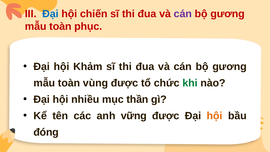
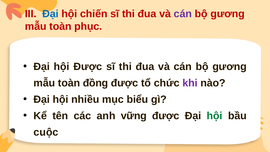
hội Khảm: Khảm -> Được (88, 67)
vùng: vùng -> đồng (96, 83)
khi colour: green -> purple (190, 83)
thần: thần -> biểu (137, 99)
hội colour: orange -> green (215, 116)
đóng: đóng -> cuộc (46, 132)
